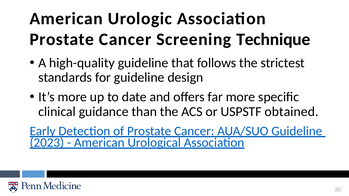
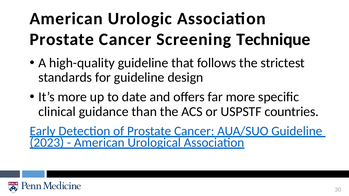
obtained: obtained -> countries (292, 112)
